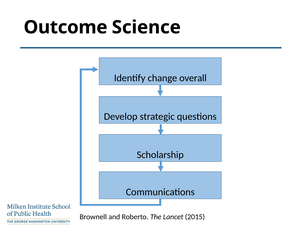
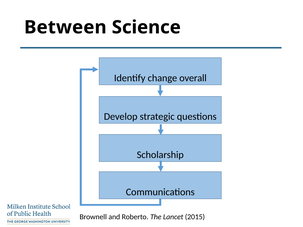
Outcome: Outcome -> Between (65, 27)
